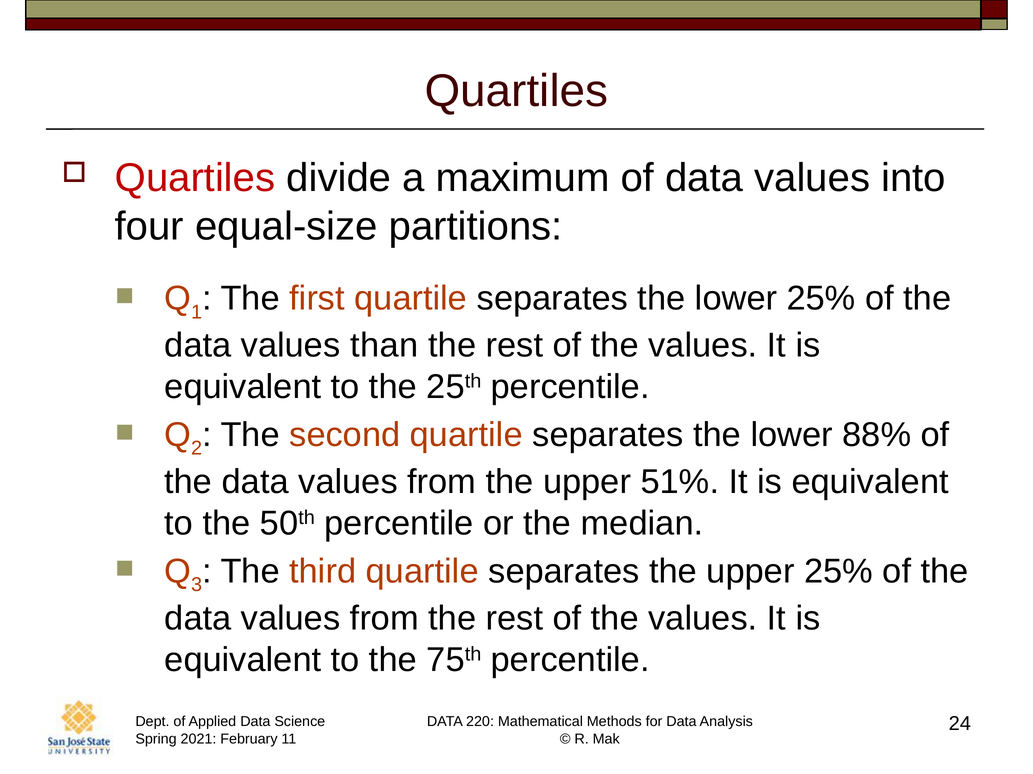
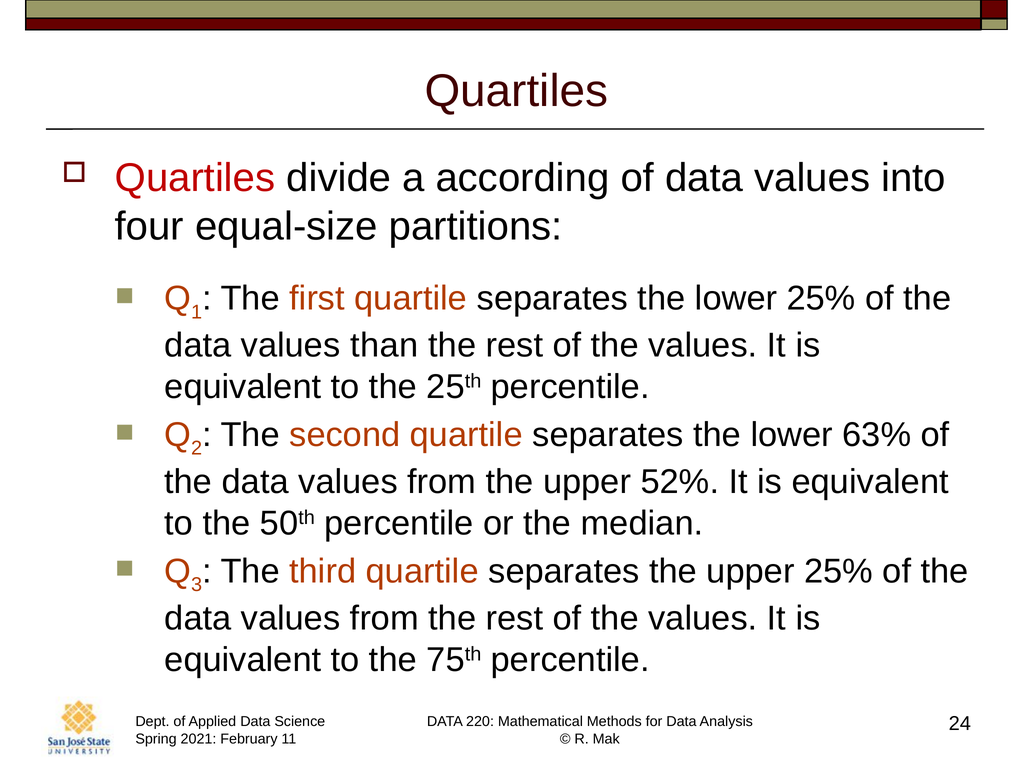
maximum: maximum -> according (523, 178)
88%: 88% -> 63% (877, 435)
51%: 51% -> 52% (680, 482)
